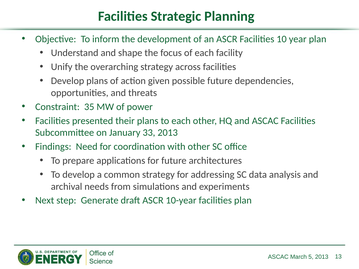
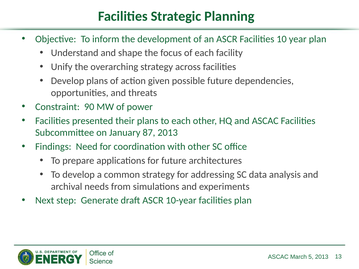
35: 35 -> 90 (89, 107)
33: 33 -> 87 (149, 133)
